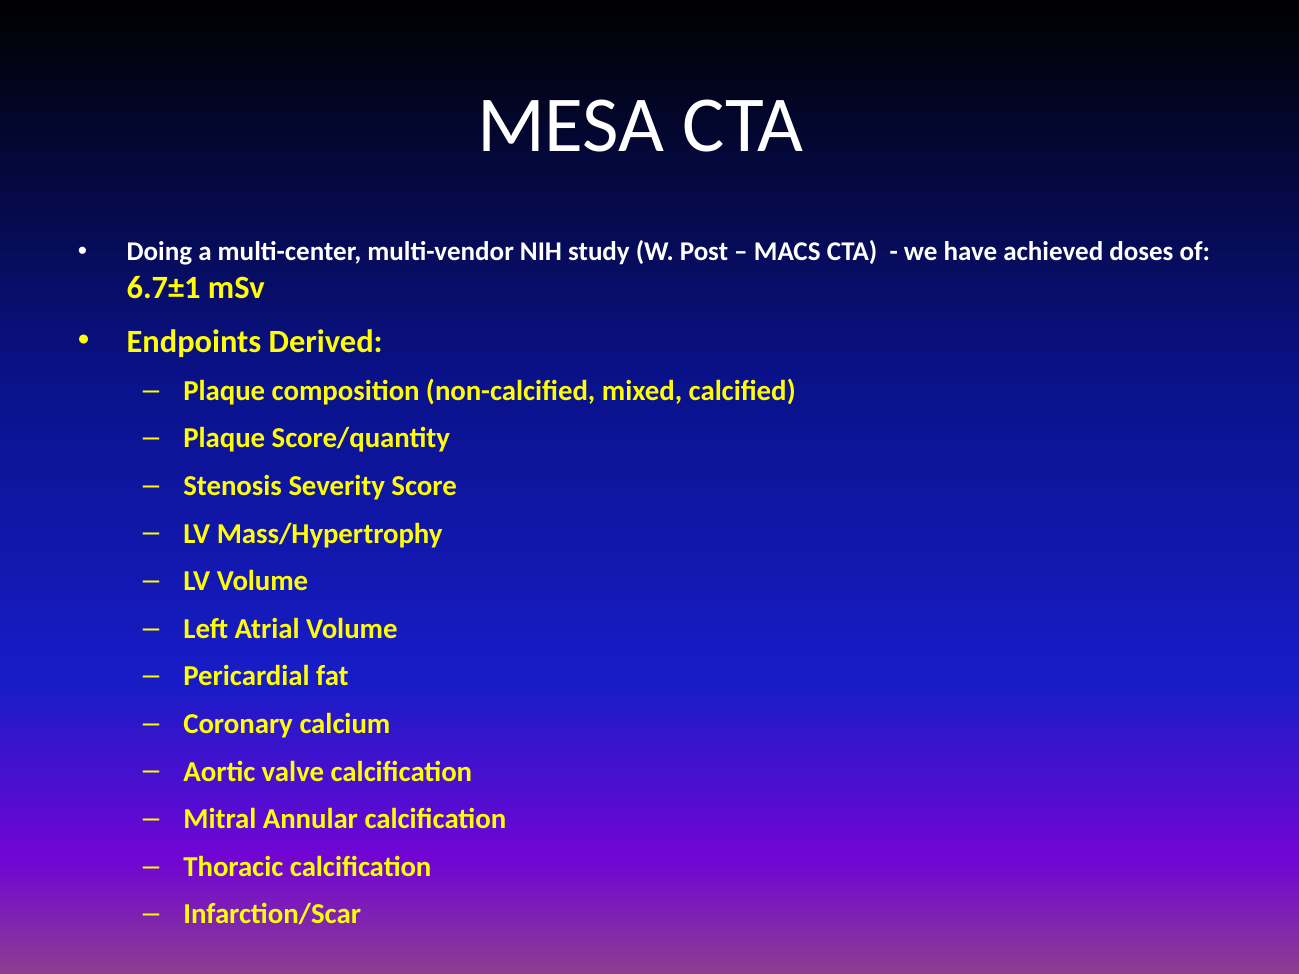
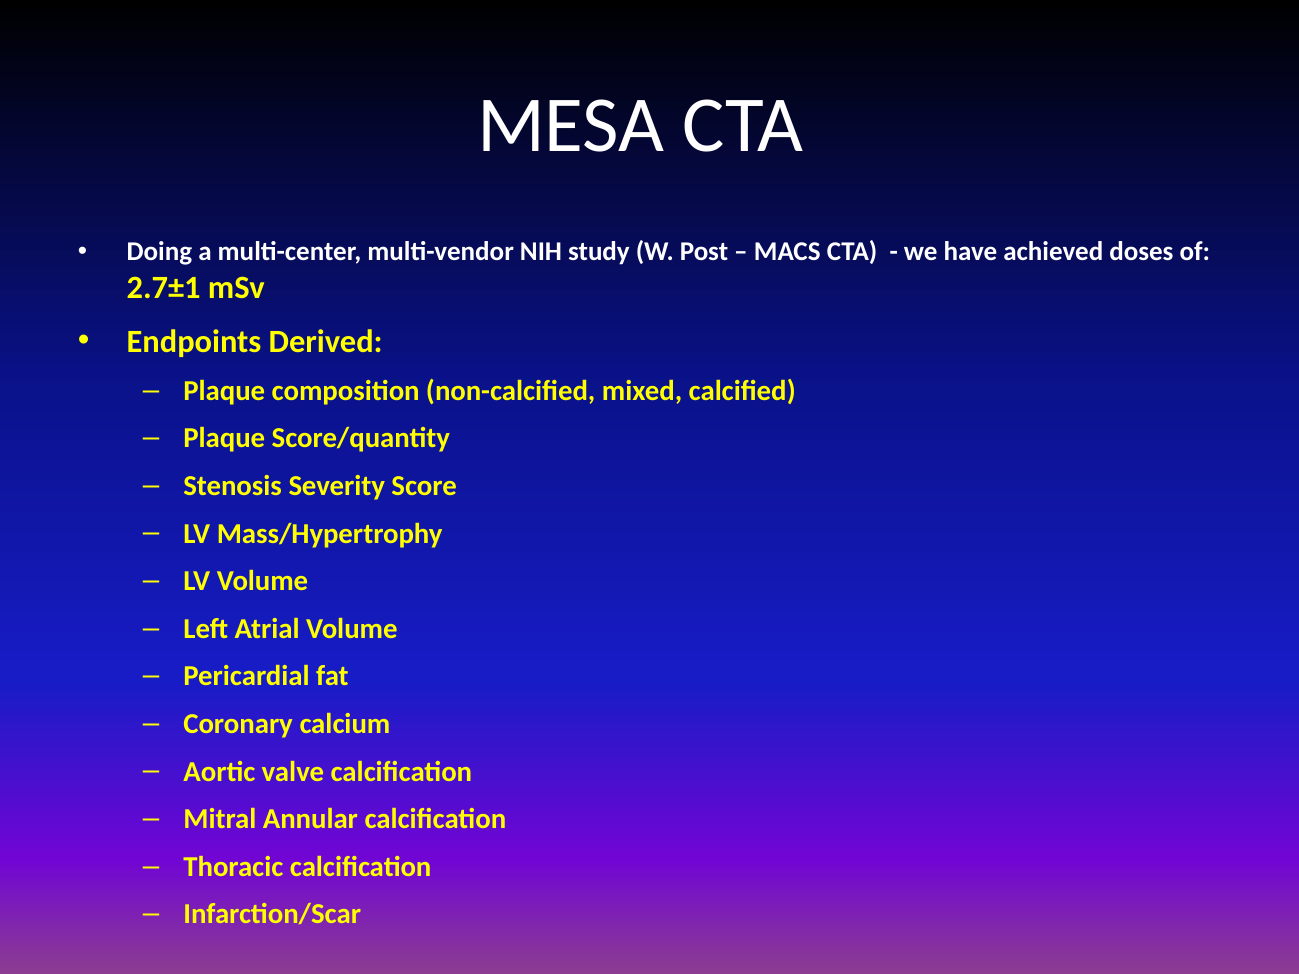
6.7±1: 6.7±1 -> 2.7±1 (164, 288)
